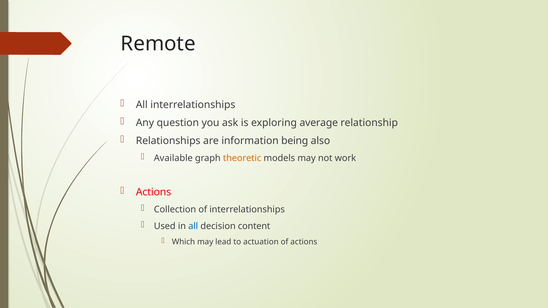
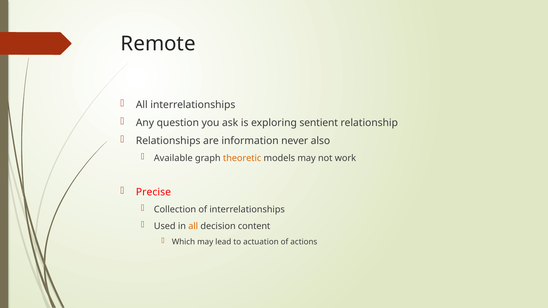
average: average -> sentient (319, 123)
being: being -> never (295, 141)
Actions: Actions -> Precise (153, 192)
all colour: blue -> orange (193, 226)
